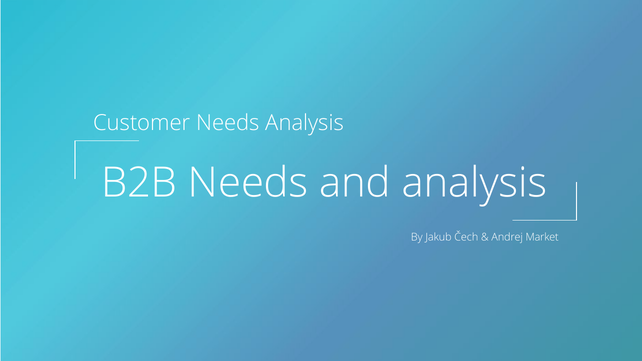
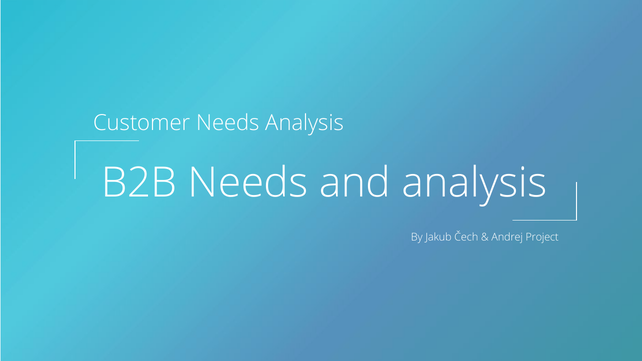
Market: Market -> Project (542, 237)
